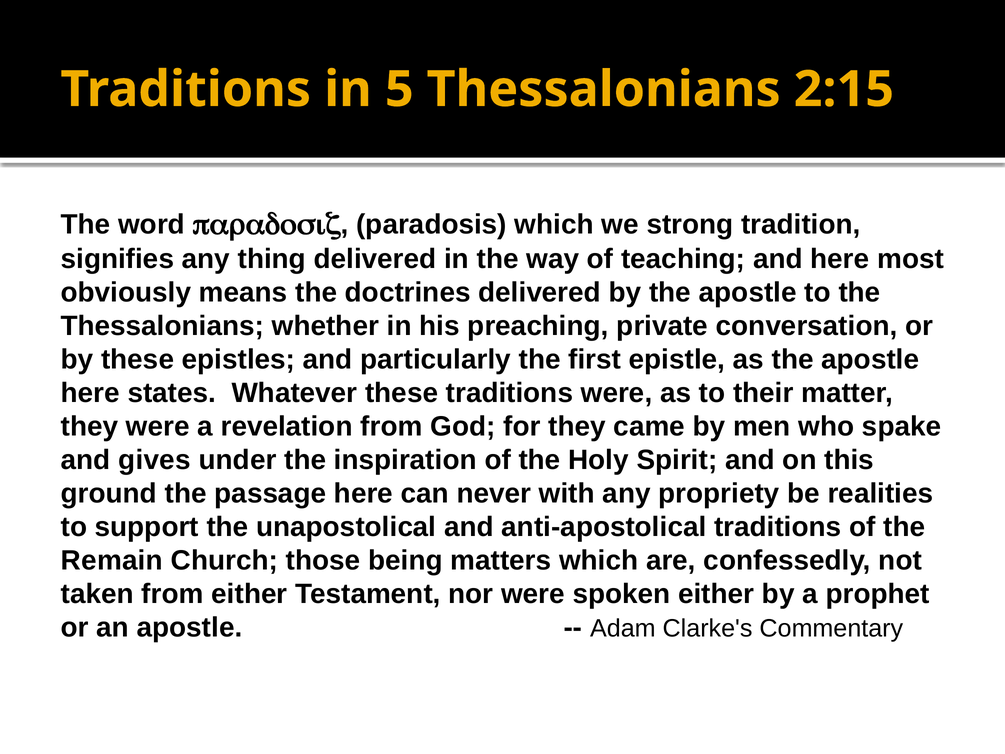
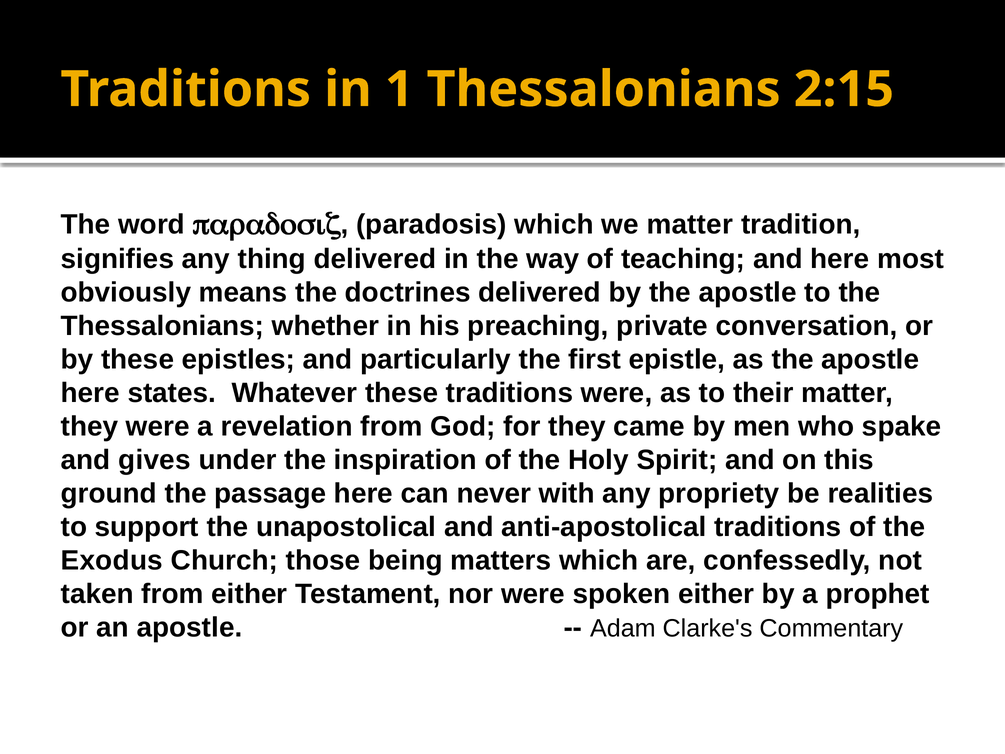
5: 5 -> 1 (399, 89)
we strong: strong -> matter (690, 225)
Remain: Remain -> Exodus (112, 560)
